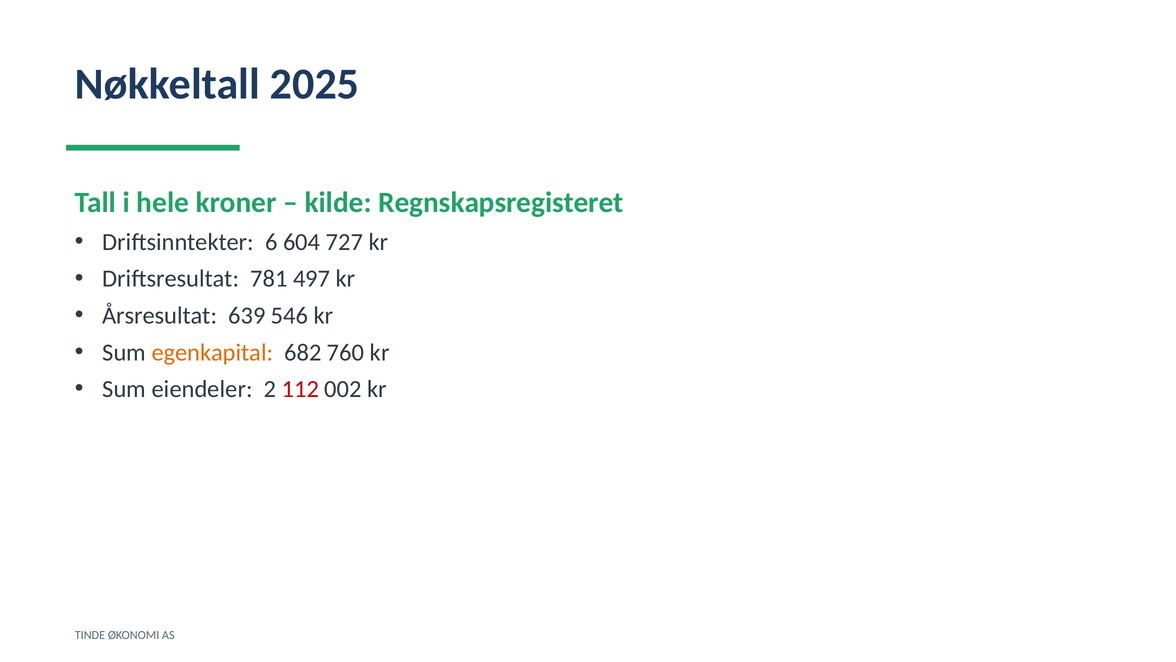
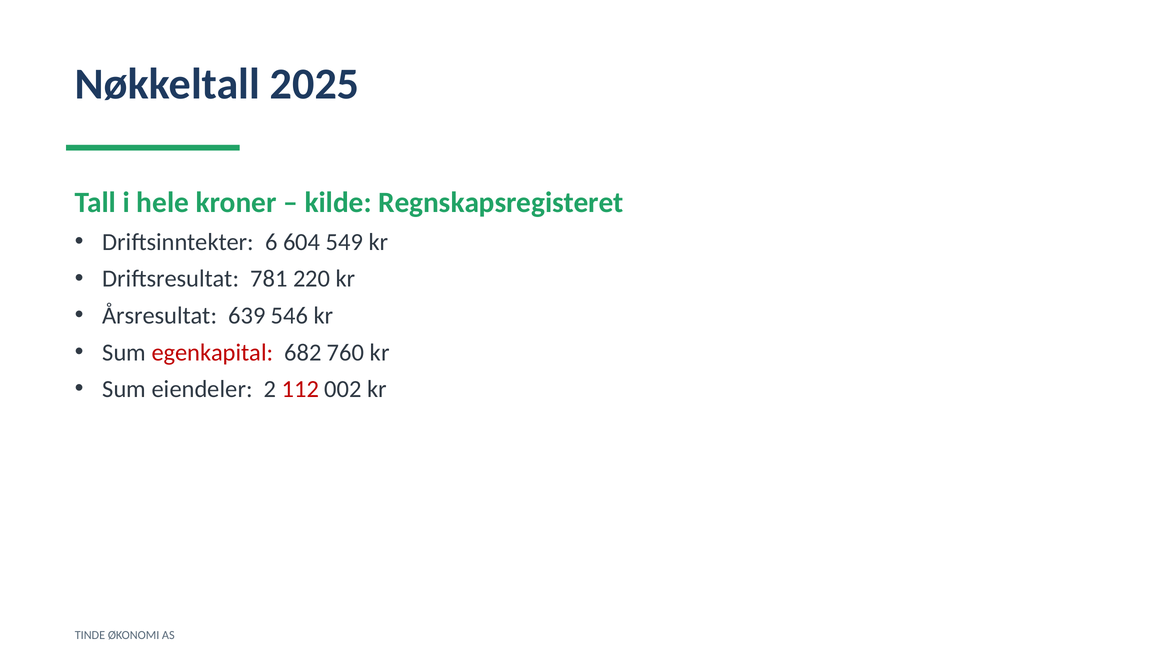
727: 727 -> 549 (344, 242)
497: 497 -> 220 (312, 279)
egenkapital colour: orange -> red (212, 352)
